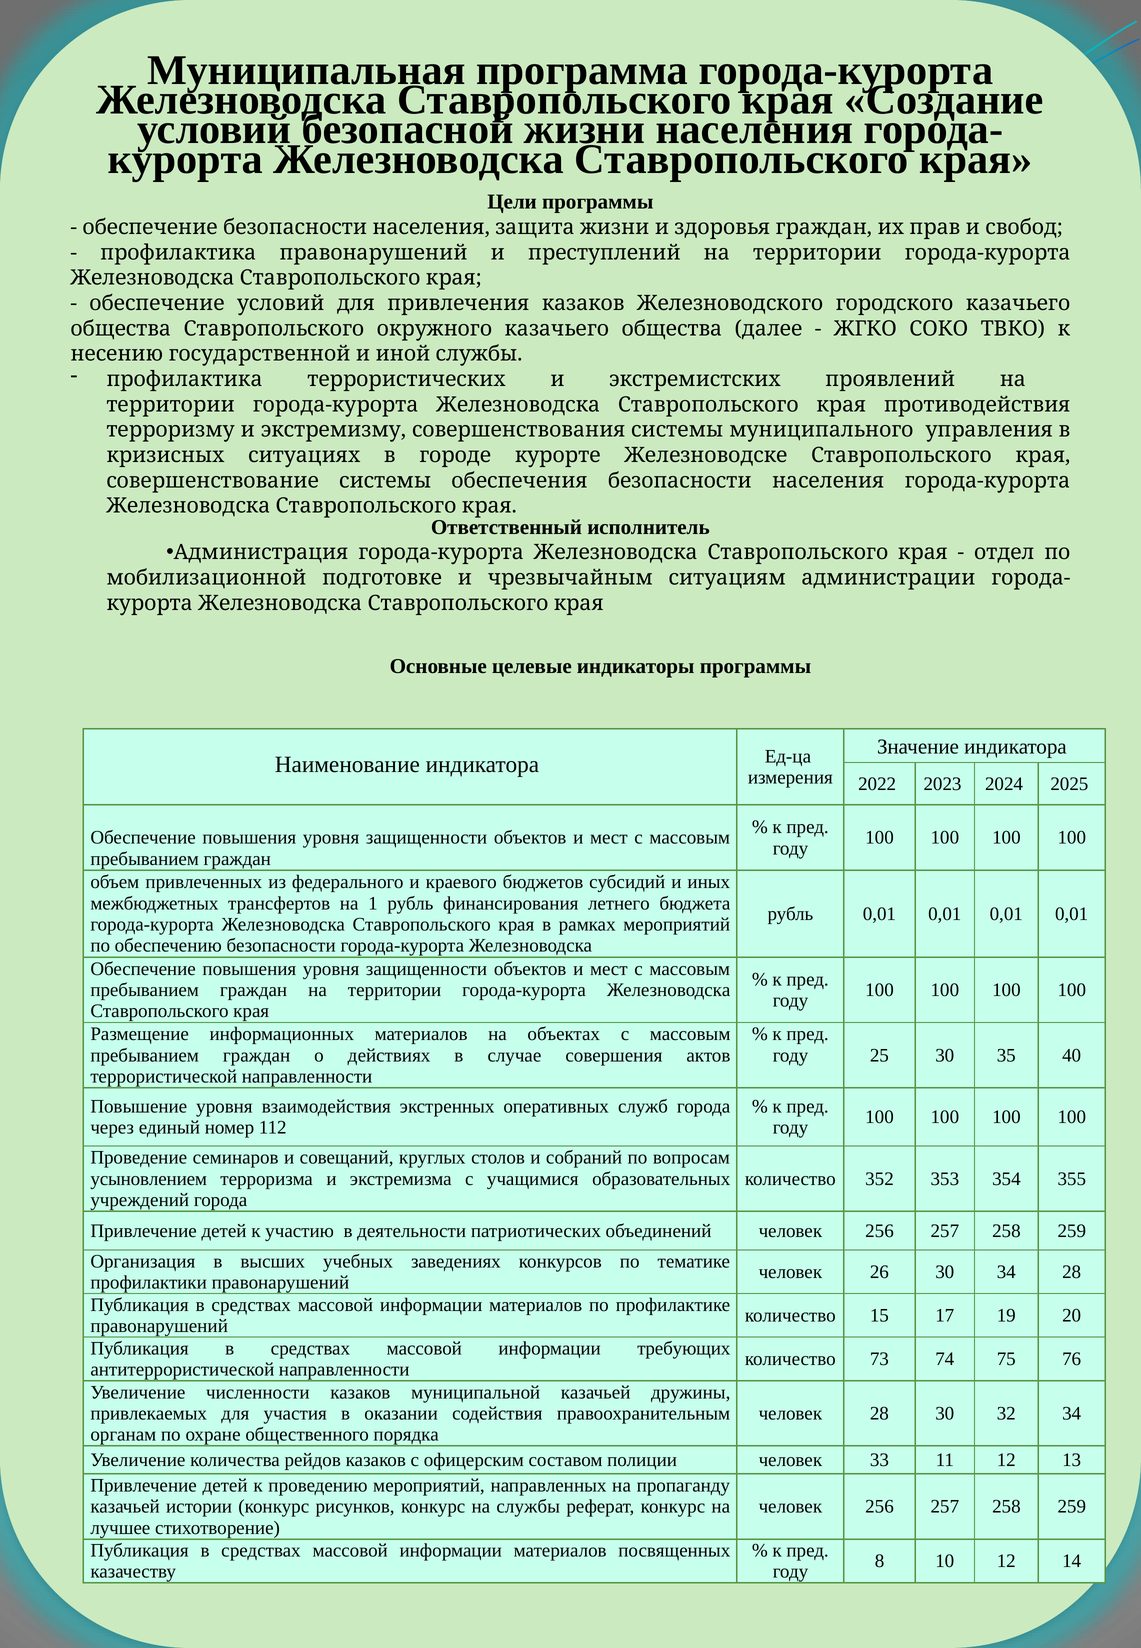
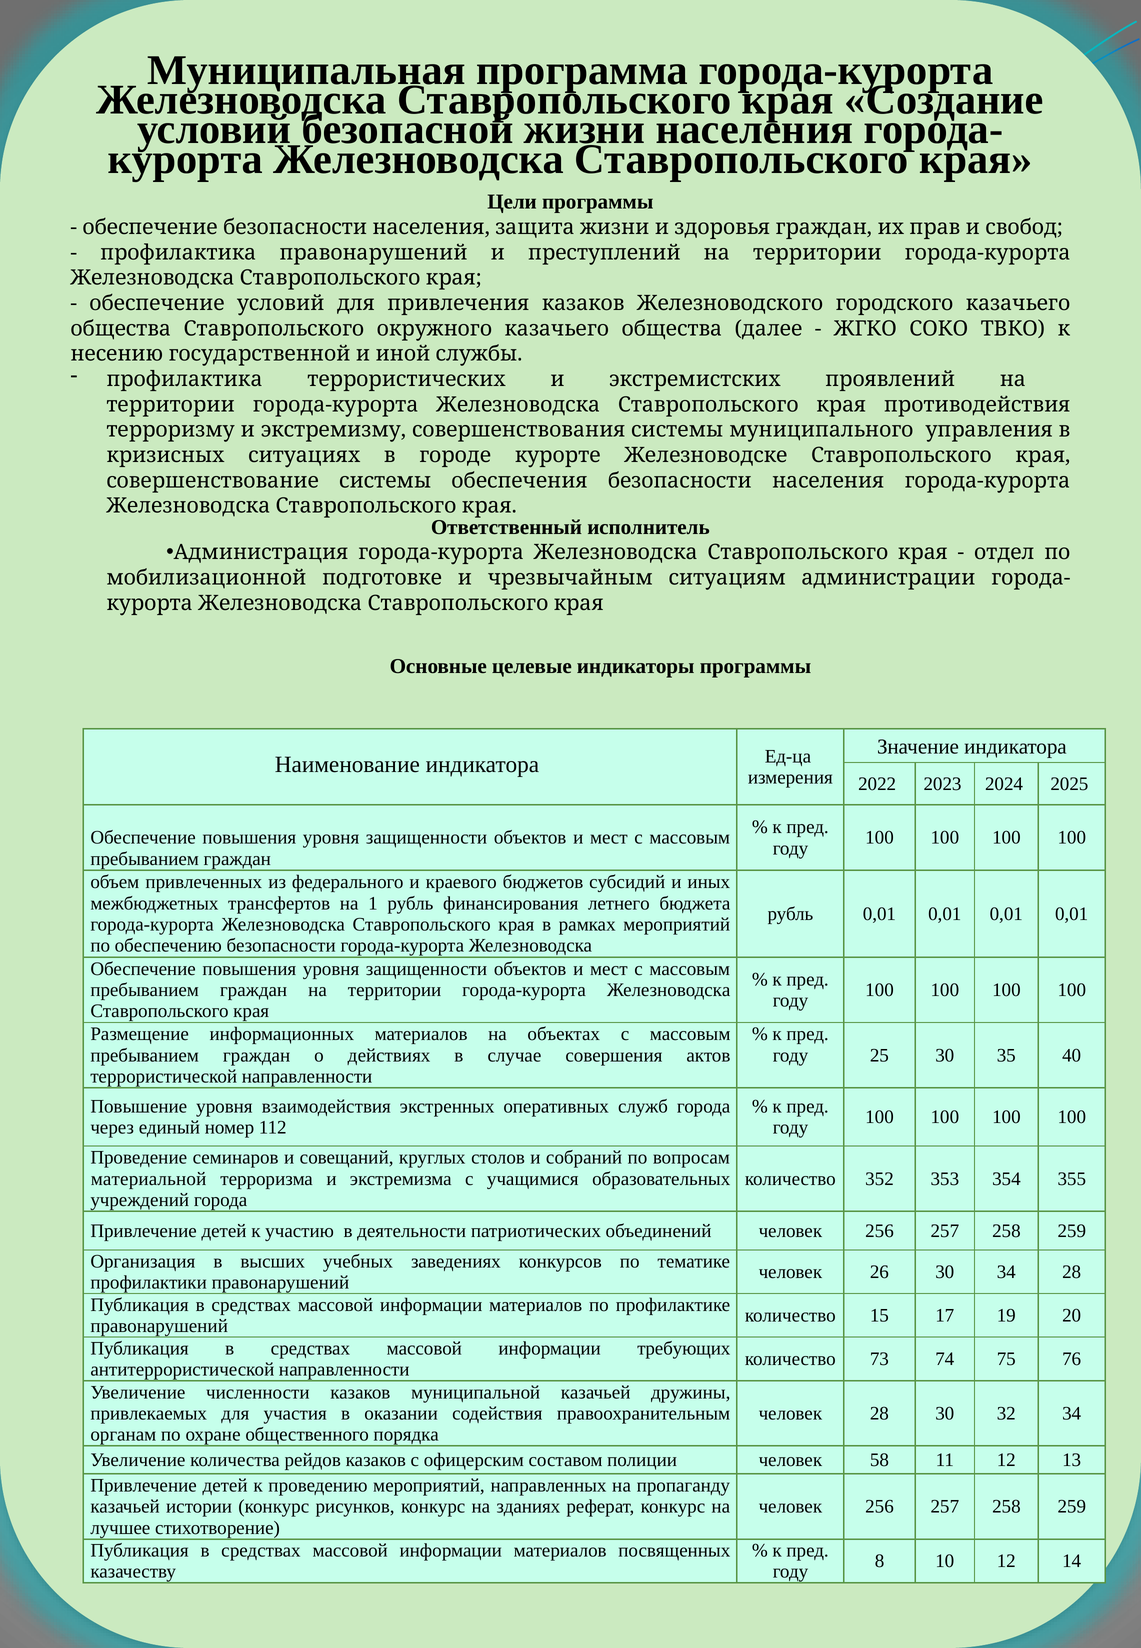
усыновлением: усыновлением -> материальной (149, 1179)
33: 33 -> 58 (879, 1460)
на службы: службы -> зданиях (528, 1507)
